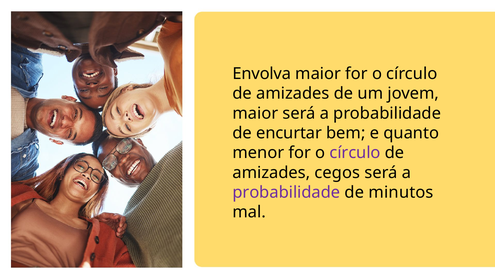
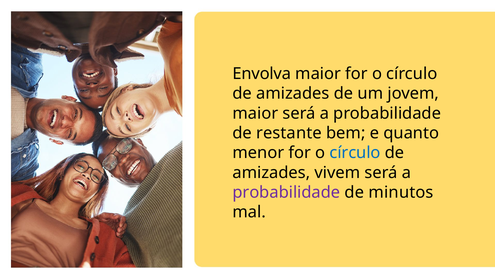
encurtar: encurtar -> restante (289, 133)
círculo colour: purple -> blue (355, 153)
cegos: cegos -> vivem (337, 173)
